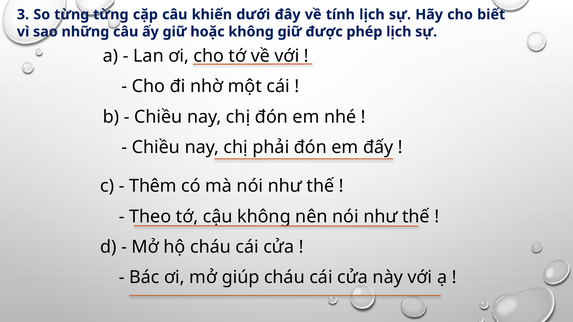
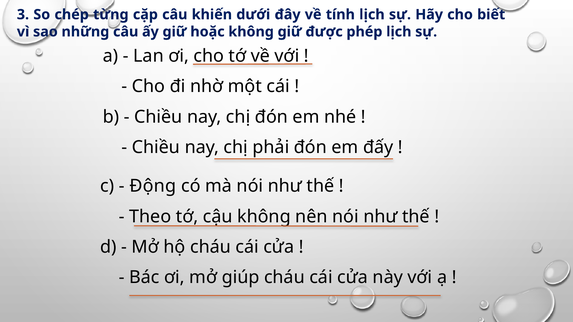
So từng: từng -> chép (72, 15)
Thêm: Thêm -> Động (153, 186)
